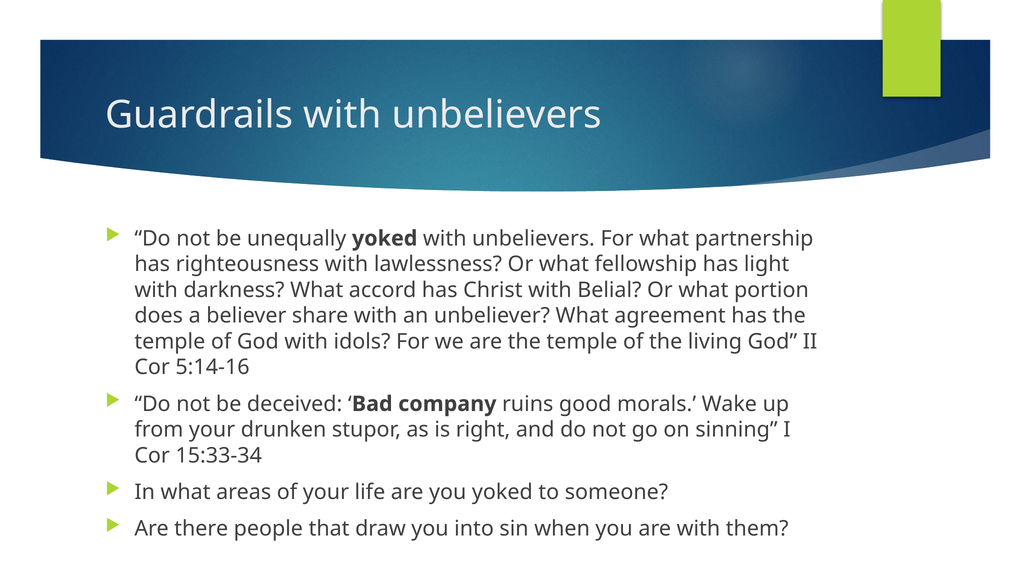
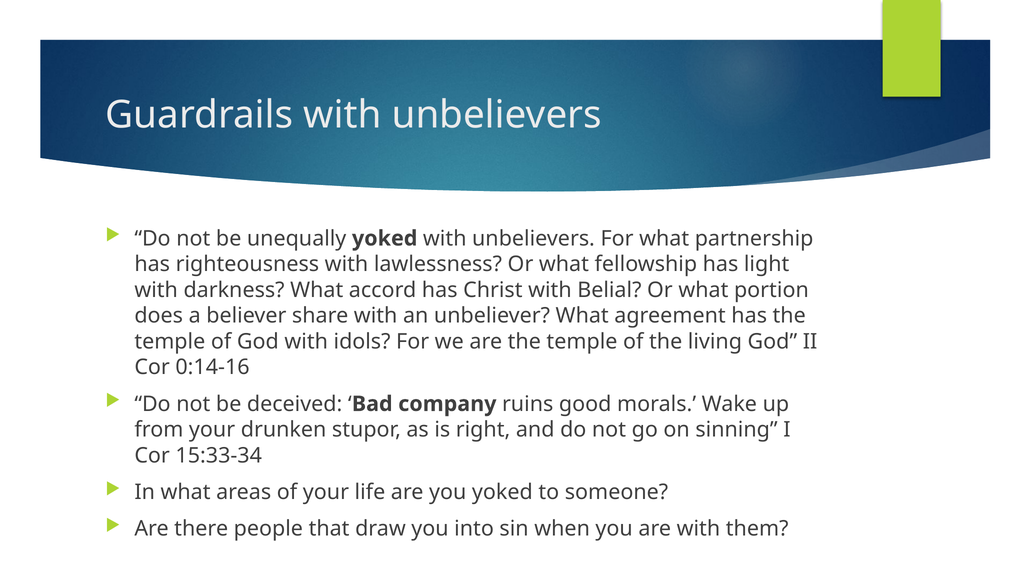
5:14-16: 5:14-16 -> 0:14-16 (213, 367)
